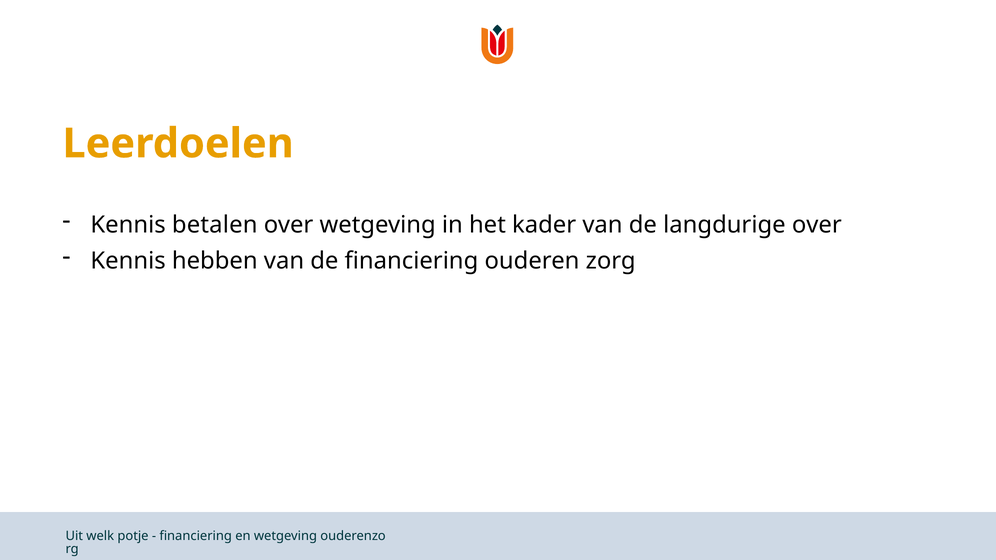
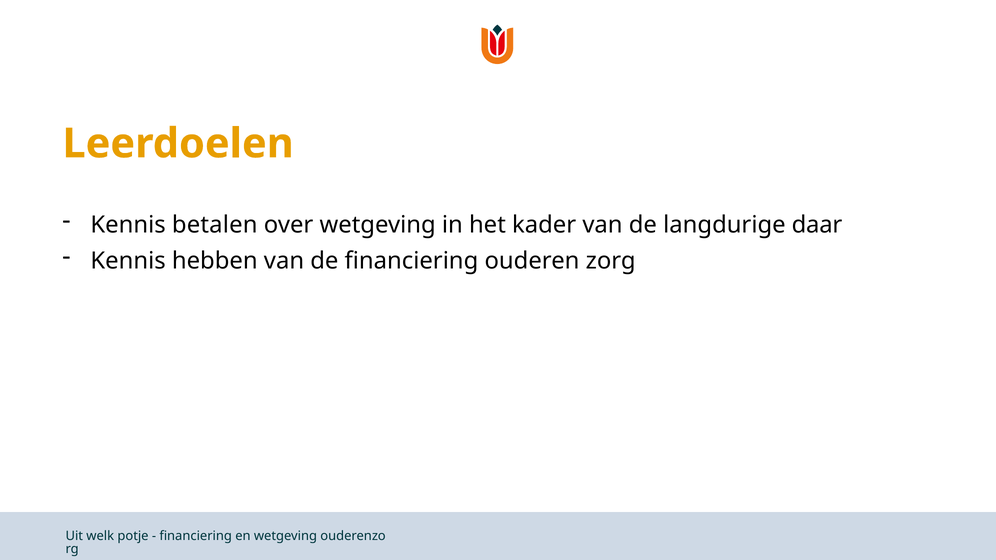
langdurige over: over -> daar (817, 225)
